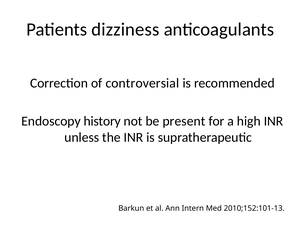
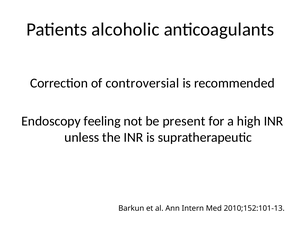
dizziness: dizziness -> alcoholic (125, 30)
history: history -> feeling (102, 121)
